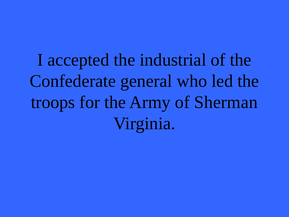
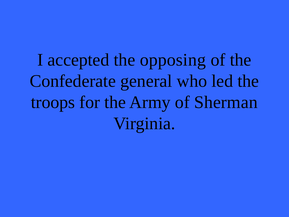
industrial: industrial -> opposing (173, 60)
